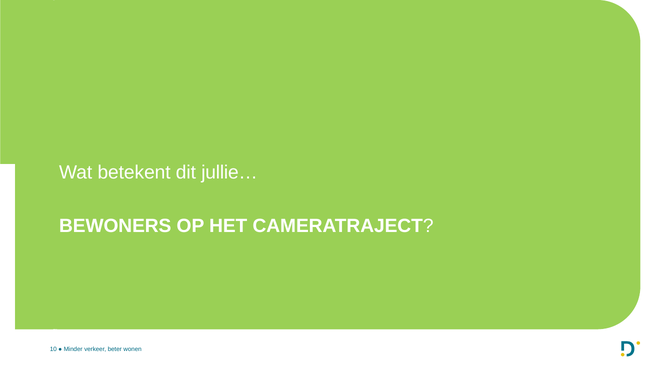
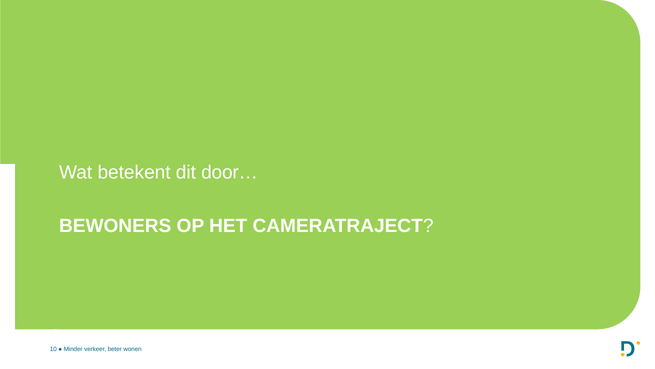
jullie…: jullie… -> door… (229, 172)
